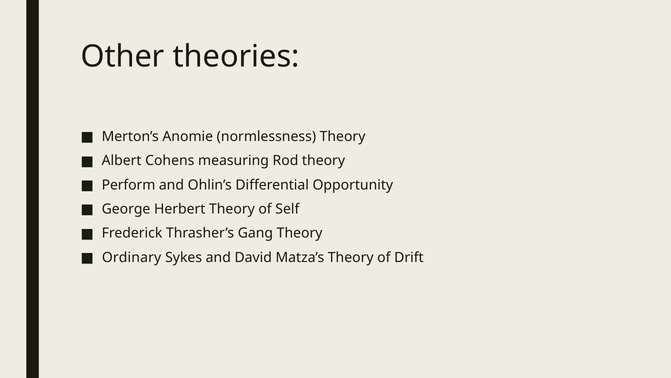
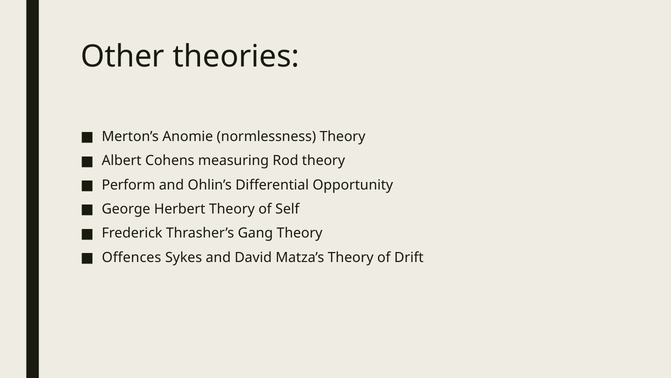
Ordinary: Ordinary -> Offences (132, 257)
